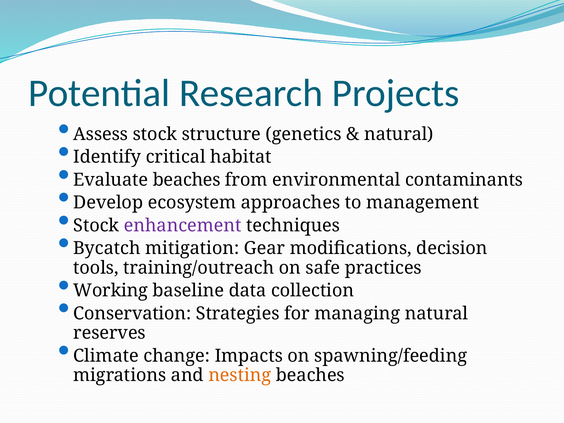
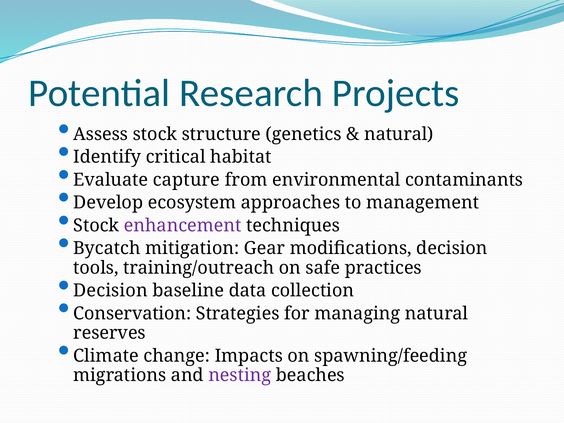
Evaluate beaches: beaches -> capture (186, 180)
Working: Working -> Decision (110, 291)
nesting colour: orange -> purple (240, 375)
